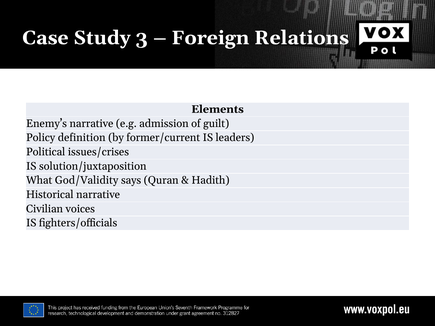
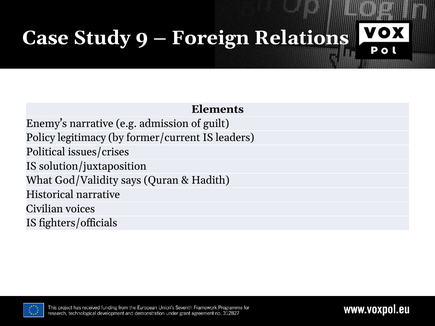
3: 3 -> 9 (142, 38)
definition: definition -> legitimacy (82, 138)
